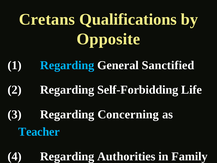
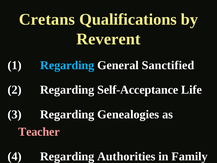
Opposite: Opposite -> Reverent (108, 39)
Self-Forbidding: Self-Forbidding -> Self-Acceptance (138, 90)
Concerning: Concerning -> Genealogies (128, 114)
Teacher colour: light blue -> pink (39, 132)
